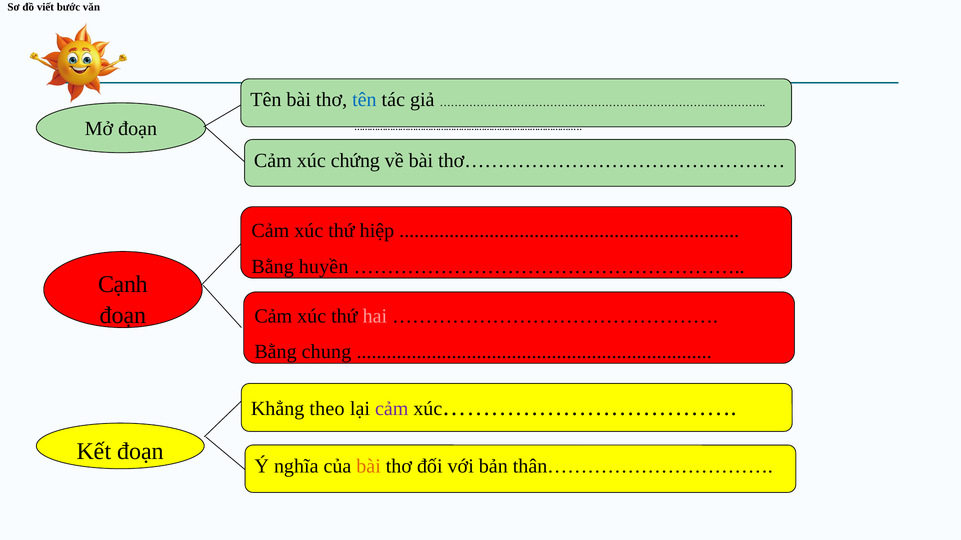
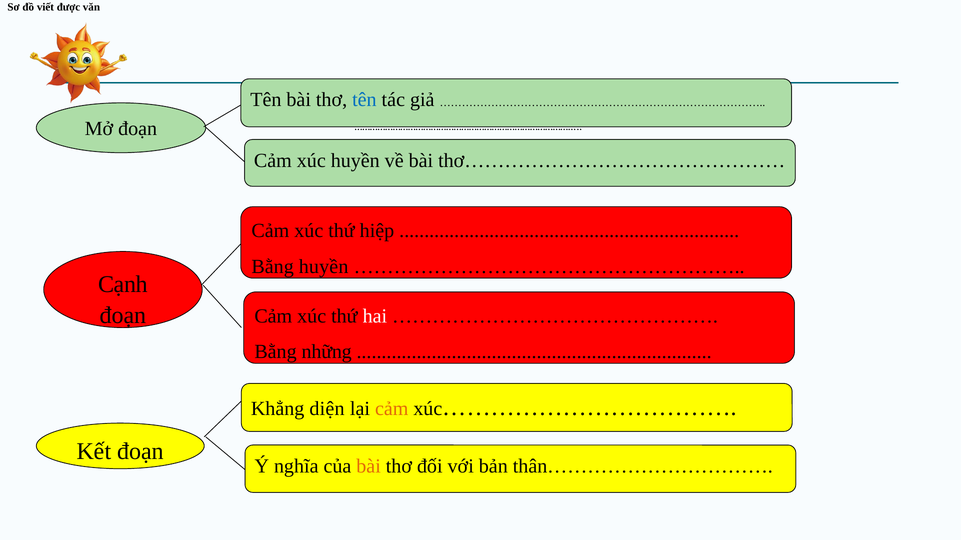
bước: bước -> được (68, 7)
xúc chứng: chứng -> huyền (355, 161)
hai colour: pink -> white (375, 316)
chung: chung -> những (327, 352)
theo: theo -> diện (327, 409)
cảm colour: purple -> orange (392, 409)
